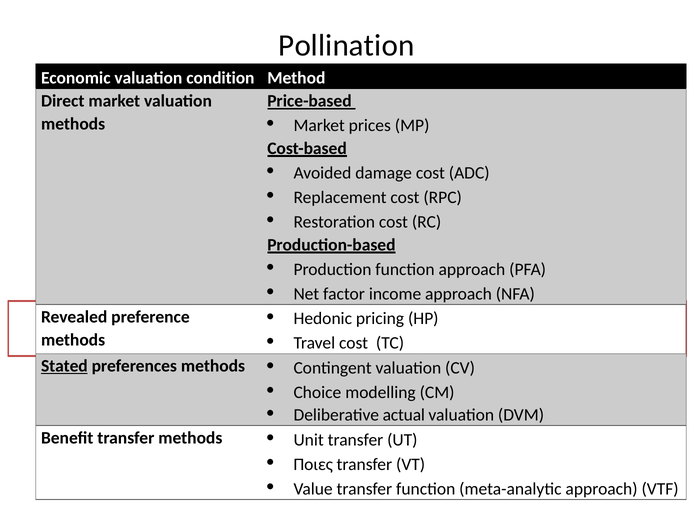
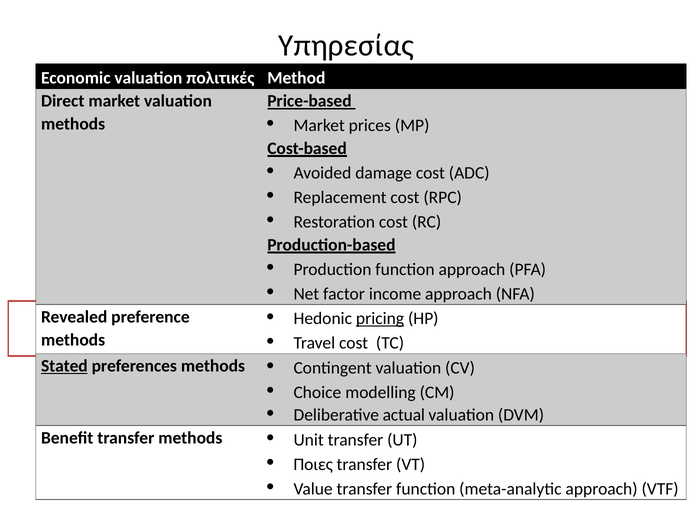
Pollination: Pollination -> Υπηρεσίας (346, 45)
condition: condition -> πολιτικές (220, 78)
pricing underline: none -> present (380, 319)
